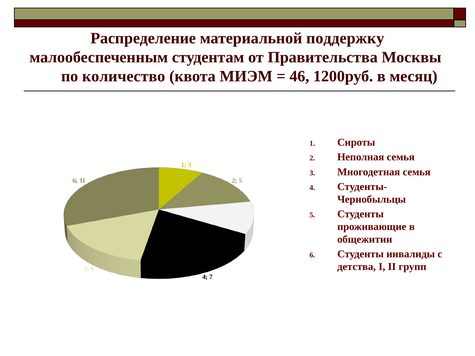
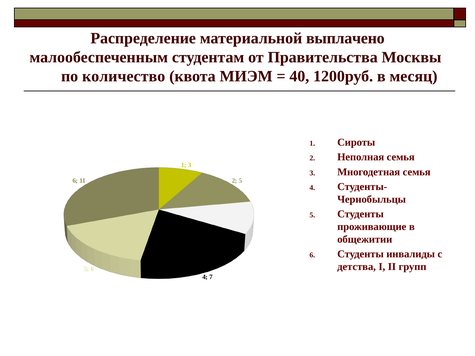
поддержку: поддержку -> выплачено (345, 38)
46: 46 -> 40 (299, 76)
